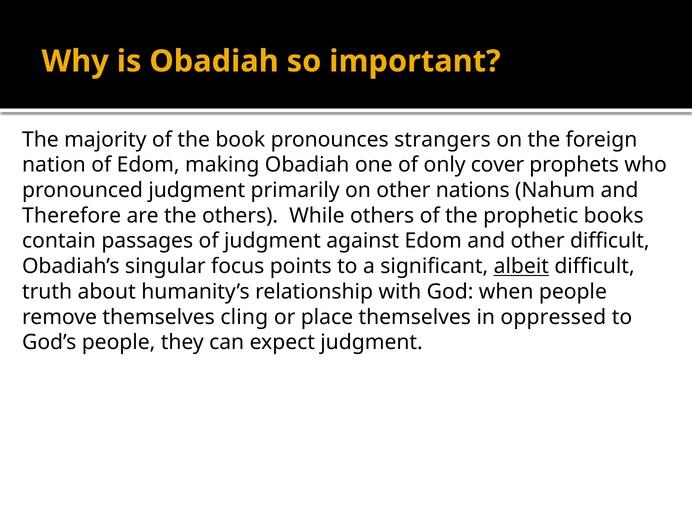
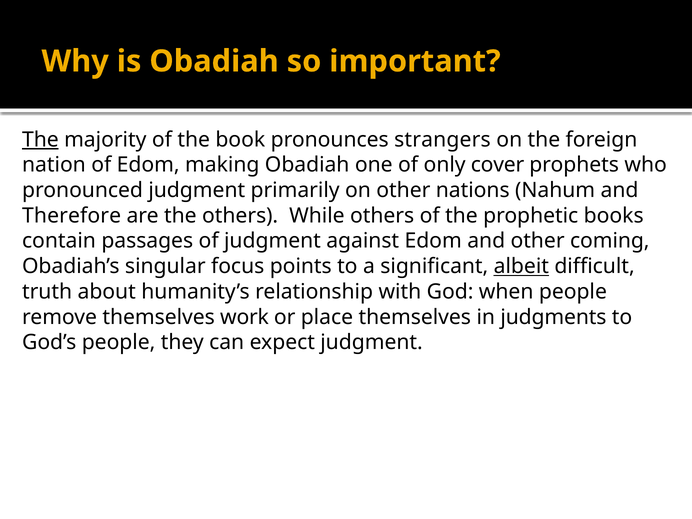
The underline: none -> present (40, 140)
other difficult: difficult -> coming (610, 241)
cling: cling -> work (245, 317)
oppressed: oppressed -> judgments (553, 317)
